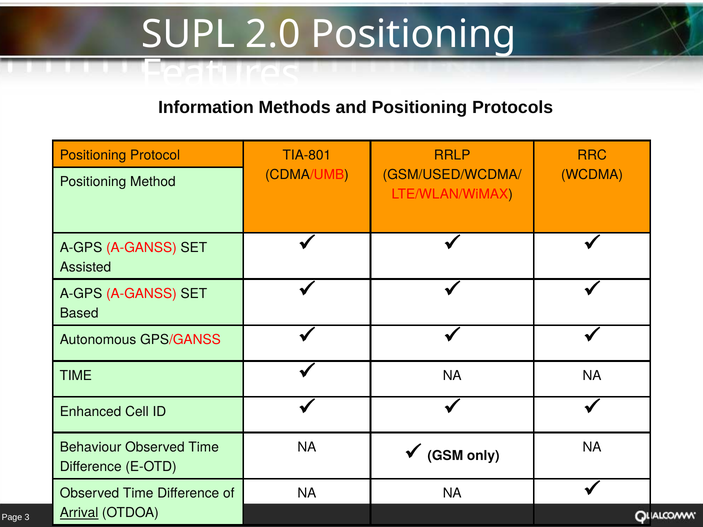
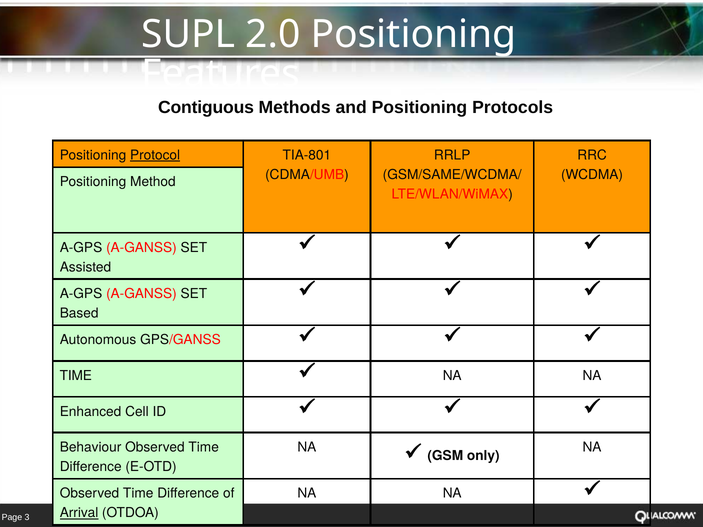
Information: Information -> Contiguous (206, 107)
Protocol underline: none -> present (155, 155)
GSM/USED/WCDMA/: GSM/USED/WCDMA/ -> GSM/SAME/WCDMA/ (452, 175)
